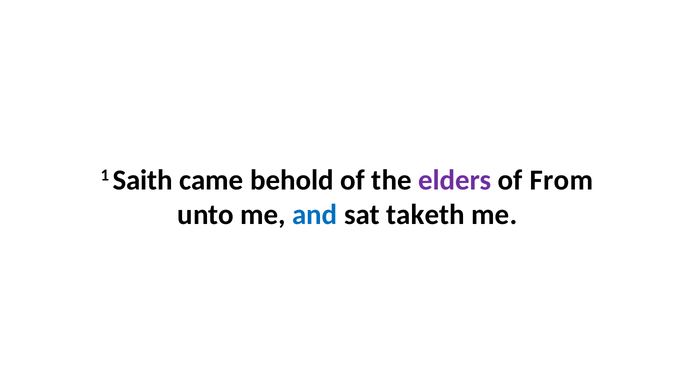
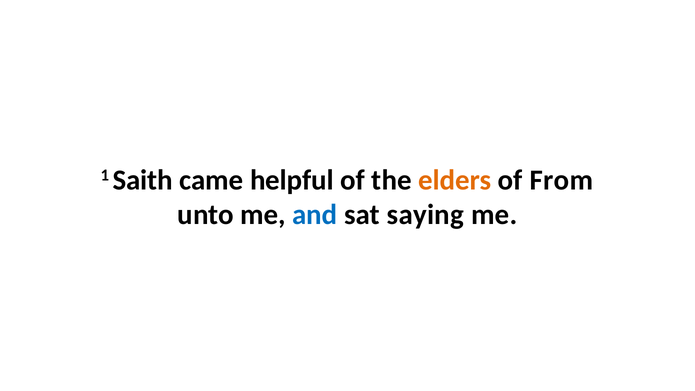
behold: behold -> helpful (292, 180)
elders colour: purple -> orange (455, 180)
taketh: taketh -> saying (425, 215)
